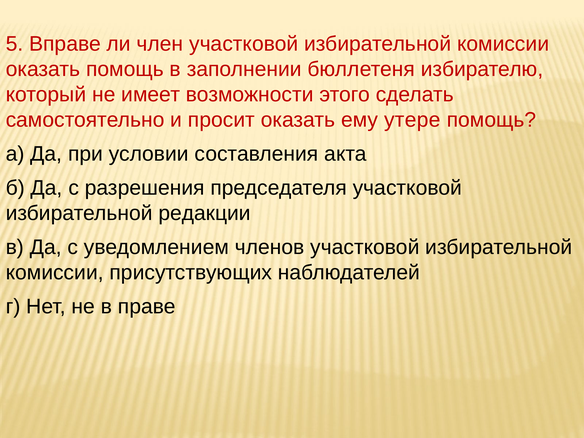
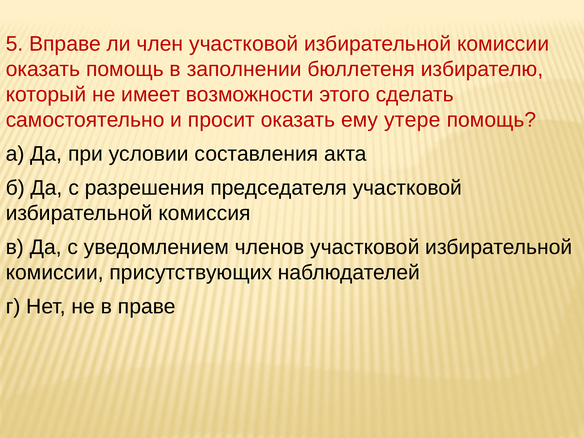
редакции: редакции -> комиссия (205, 213)
